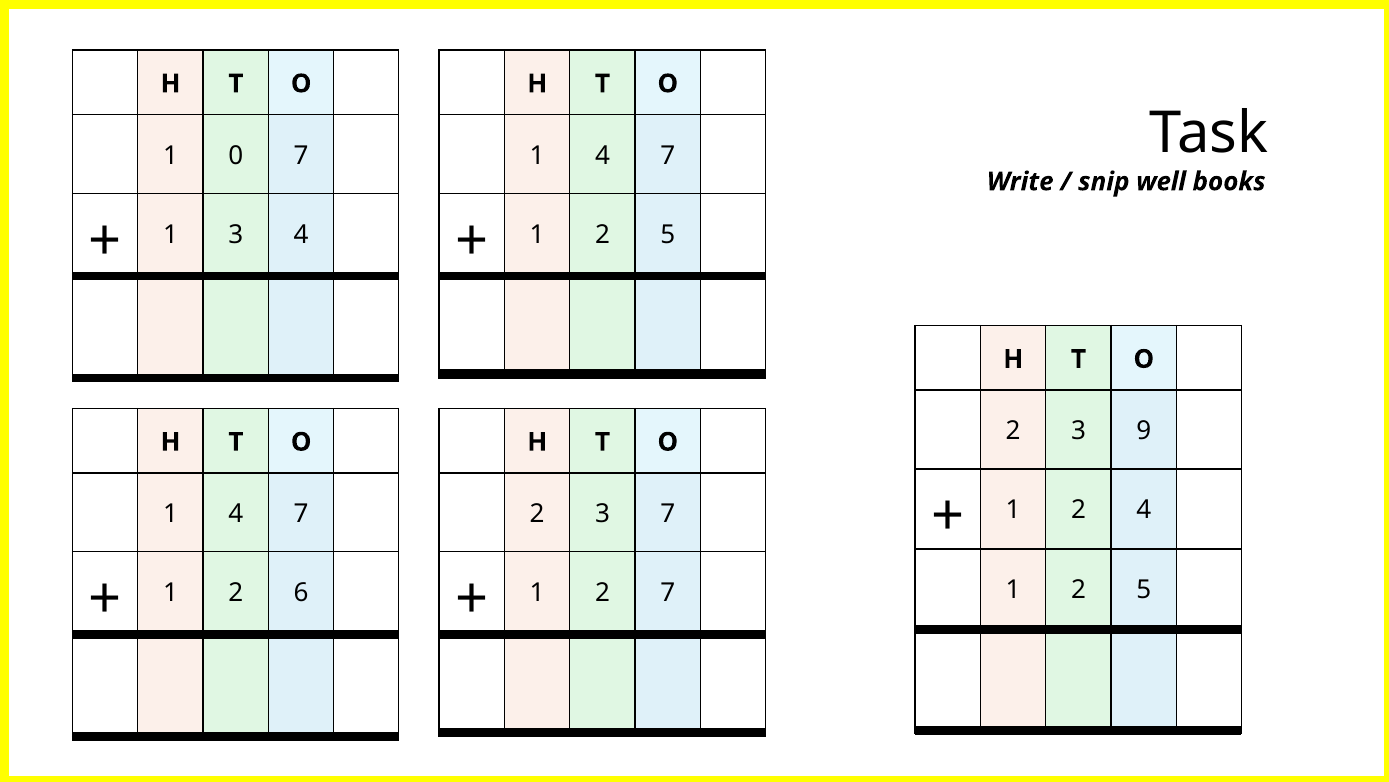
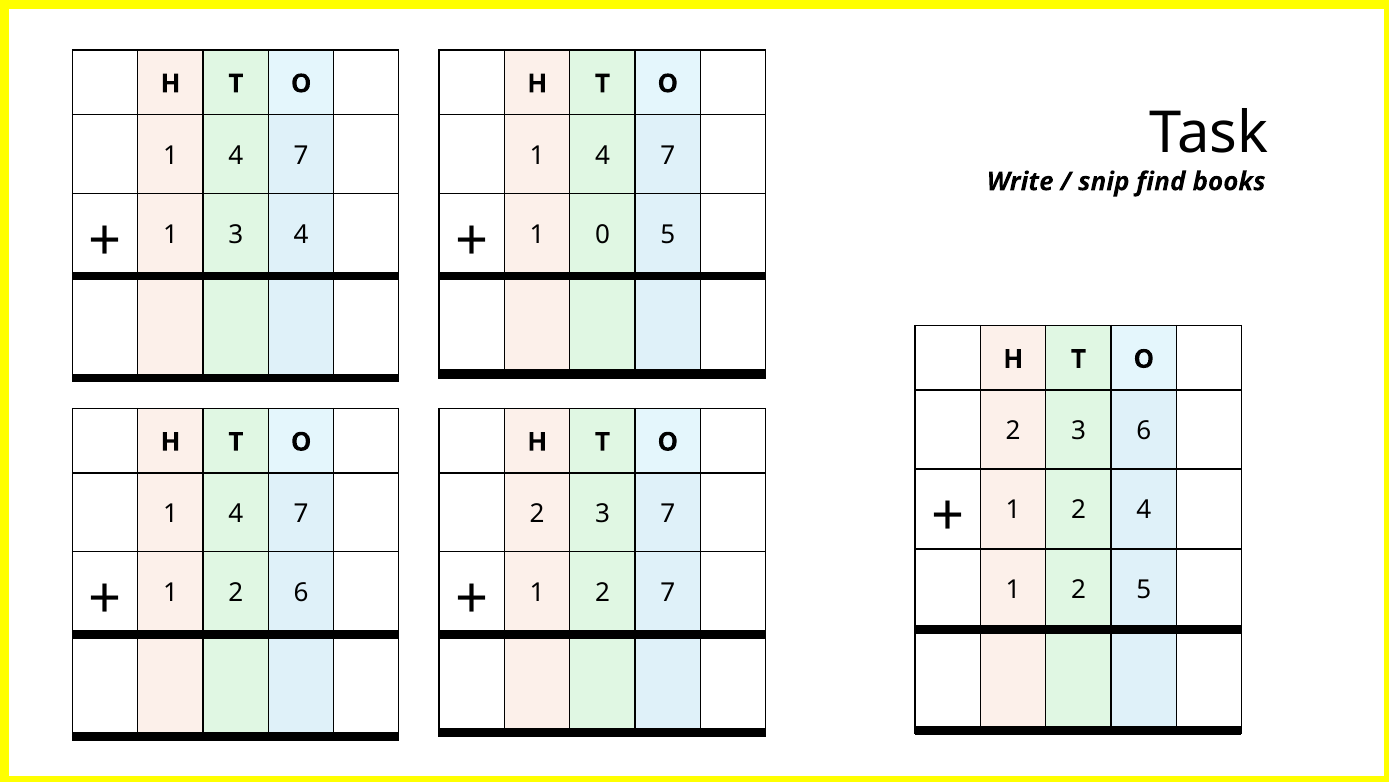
0: 0 -> 4 (236, 155)
well: well -> find (1161, 182)
2: 2 -> 0 (603, 235)
3 9: 9 -> 6 (1144, 431)
